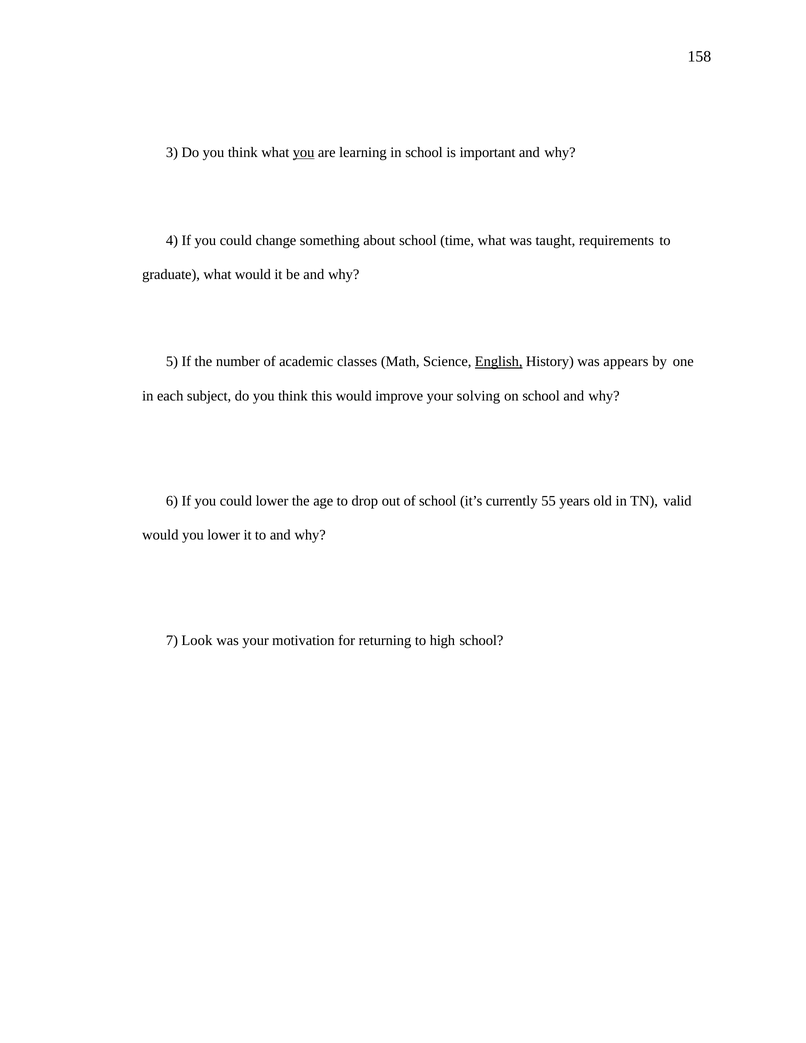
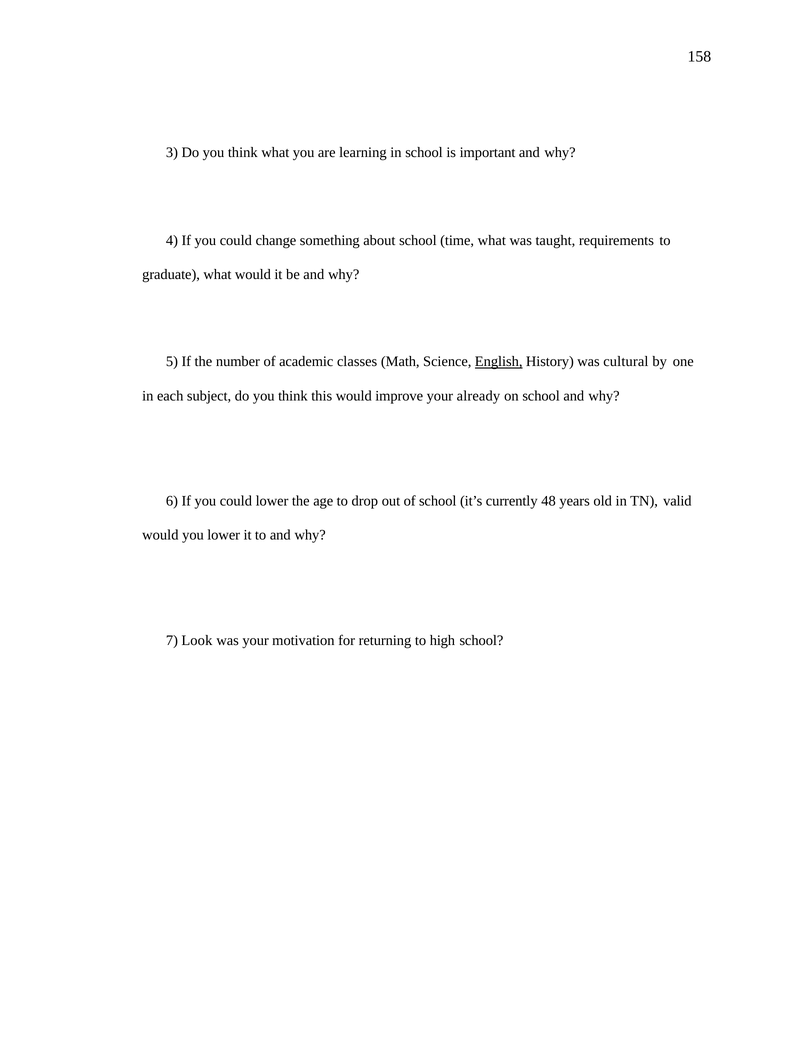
you underline: present -> none (304, 153)
appears: appears -> cultural (626, 362)
solving: solving -> already (478, 396)
55: 55 -> 48 (549, 501)
